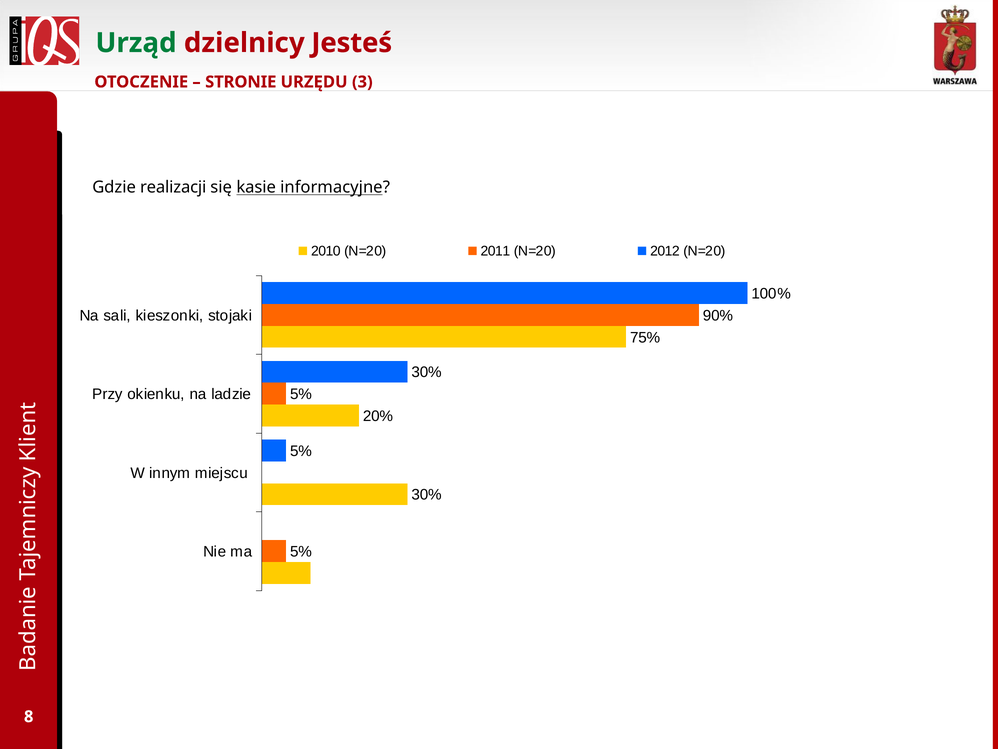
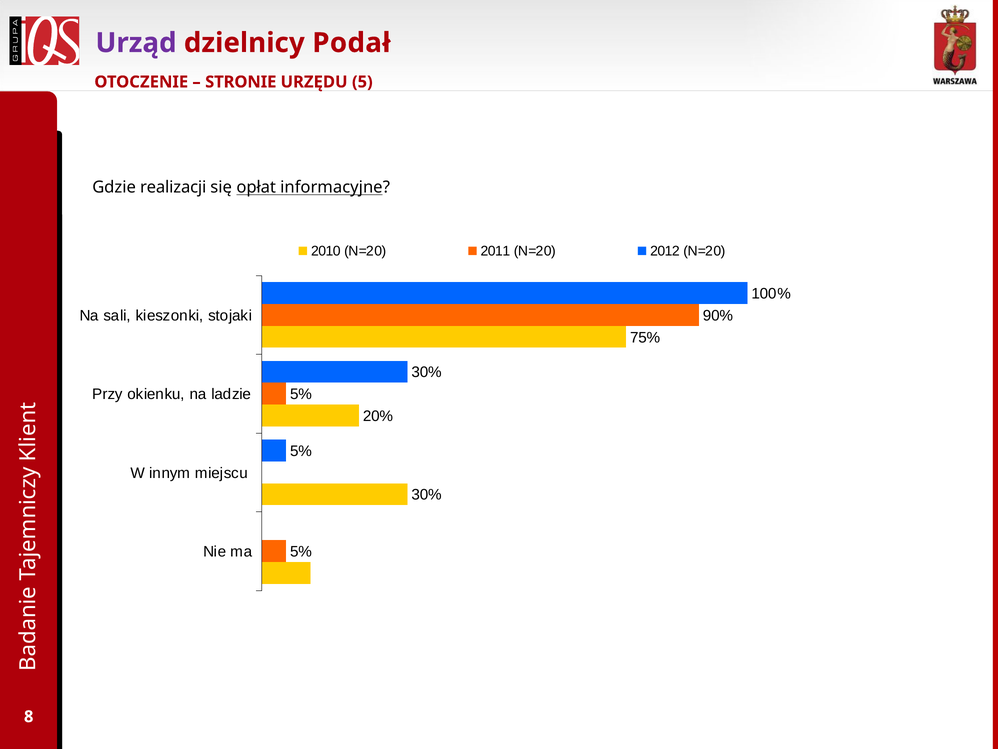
Urząd colour: green -> purple (136, 43)
Jesteś: Jesteś -> Podał (351, 43)
3: 3 -> 5 (362, 82)
kasie: kasie -> opłat (256, 187)
